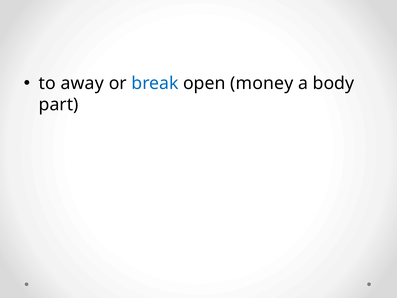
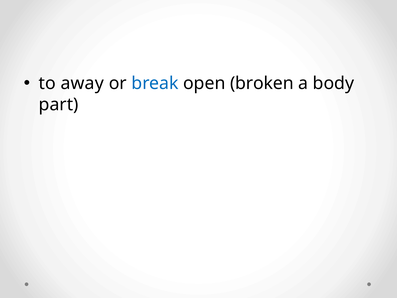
money: money -> broken (262, 83)
